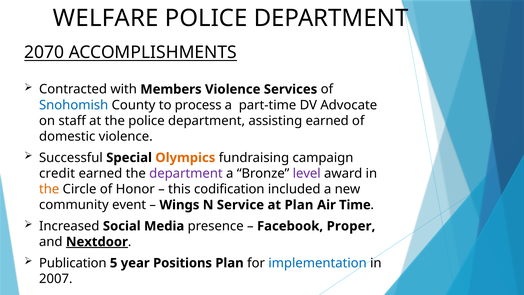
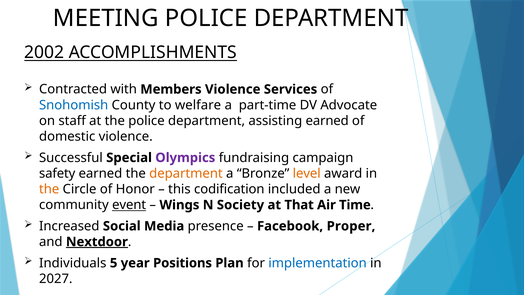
WELFARE: WELFARE -> MEETING (106, 18)
2070: 2070 -> 2002 (44, 52)
process: process -> welfare (198, 105)
Olympics colour: orange -> purple (185, 158)
credit: credit -> safety (57, 173)
department colour: purple -> orange (186, 173)
level colour: purple -> orange (307, 173)
event underline: none -> present (129, 205)
Service: Service -> Society (240, 205)
at Plan: Plan -> That (299, 205)
Publication: Publication -> Individuals (73, 263)
2007: 2007 -> 2027 (56, 279)
